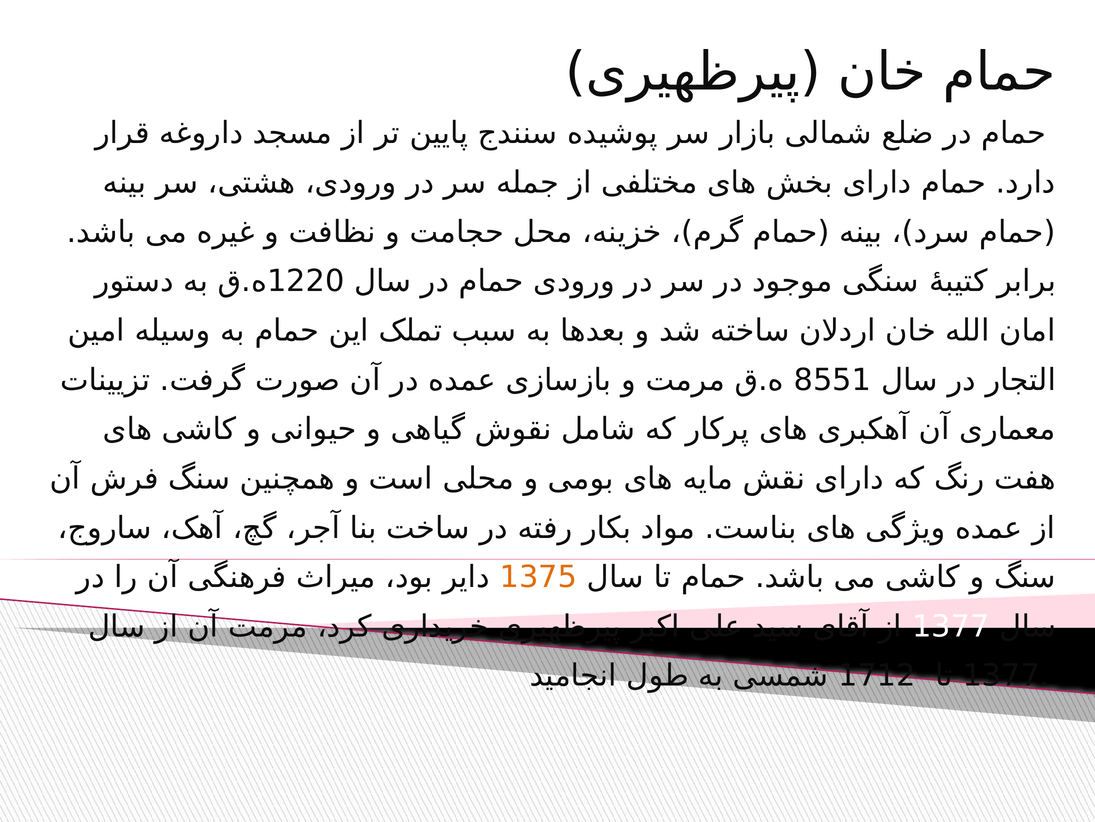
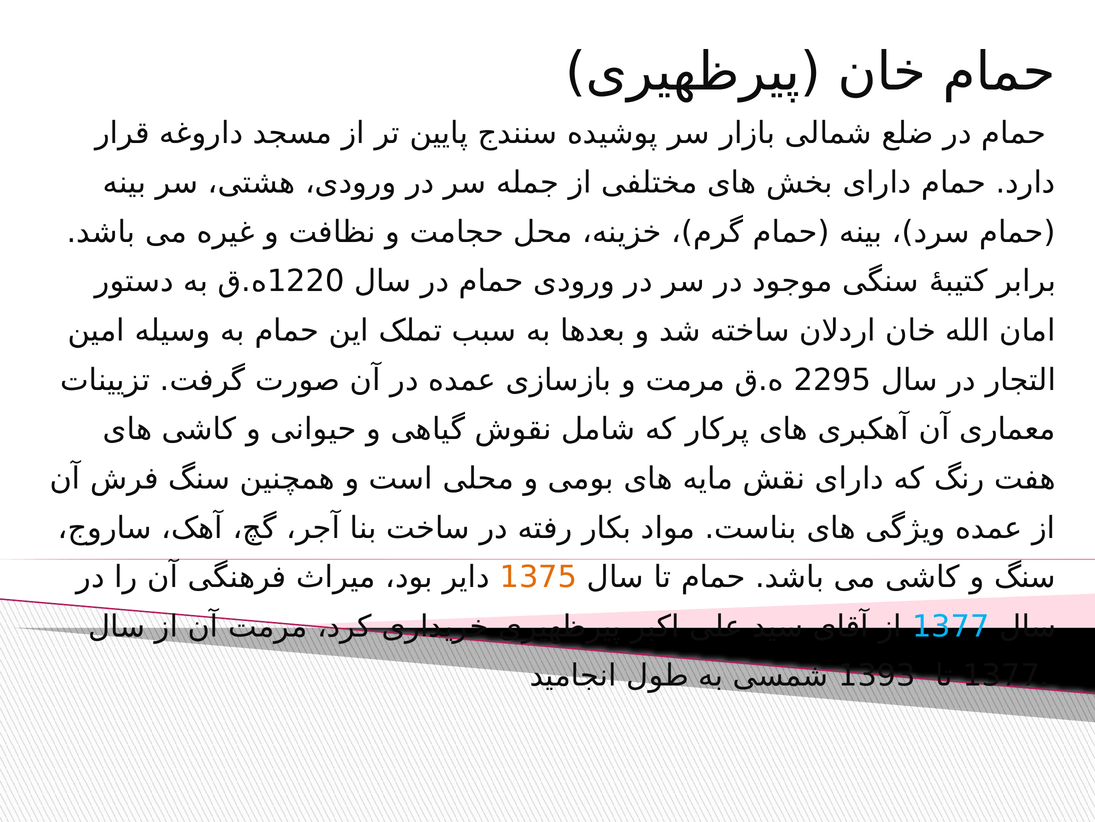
8551: 8551 -> 2295 (832, 380)
1377 colour: white -> light blue (951, 626)
1712: 1712 -> 1393 (877, 675)
